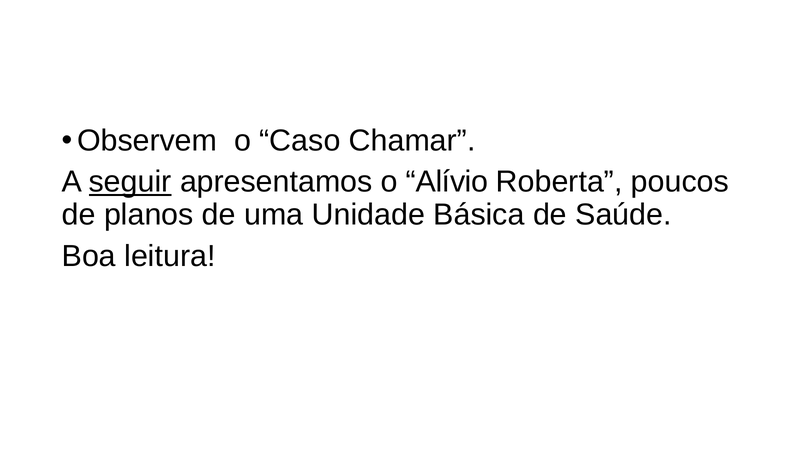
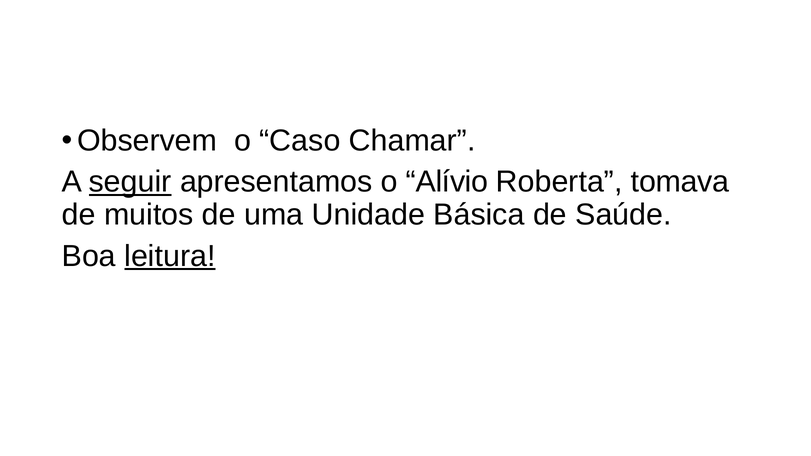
poucos: poucos -> tomava (680, 182)
planos: planos -> muitos (149, 215)
leitura underline: none -> present (170, 256)
